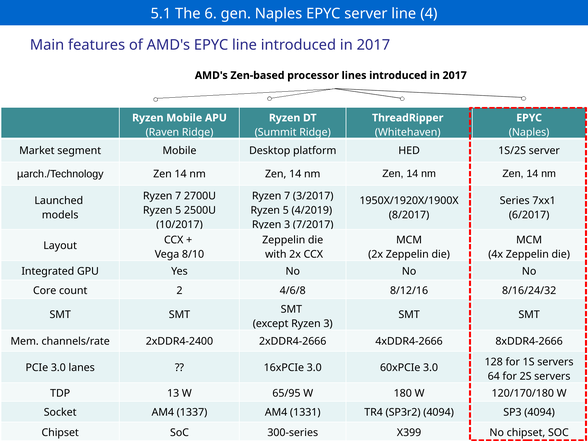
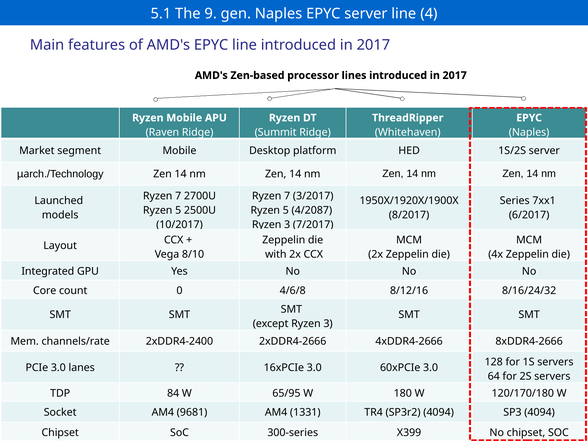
6: 6 -> 9 (211, 14)
4/2019: 4/2019 -> 4/2087 (312, 210)
2: 2 -> 0 (180, 291)
13: 13 -> 84 (173, 393)
1337: 1337 -> 9681 (192, 412)
